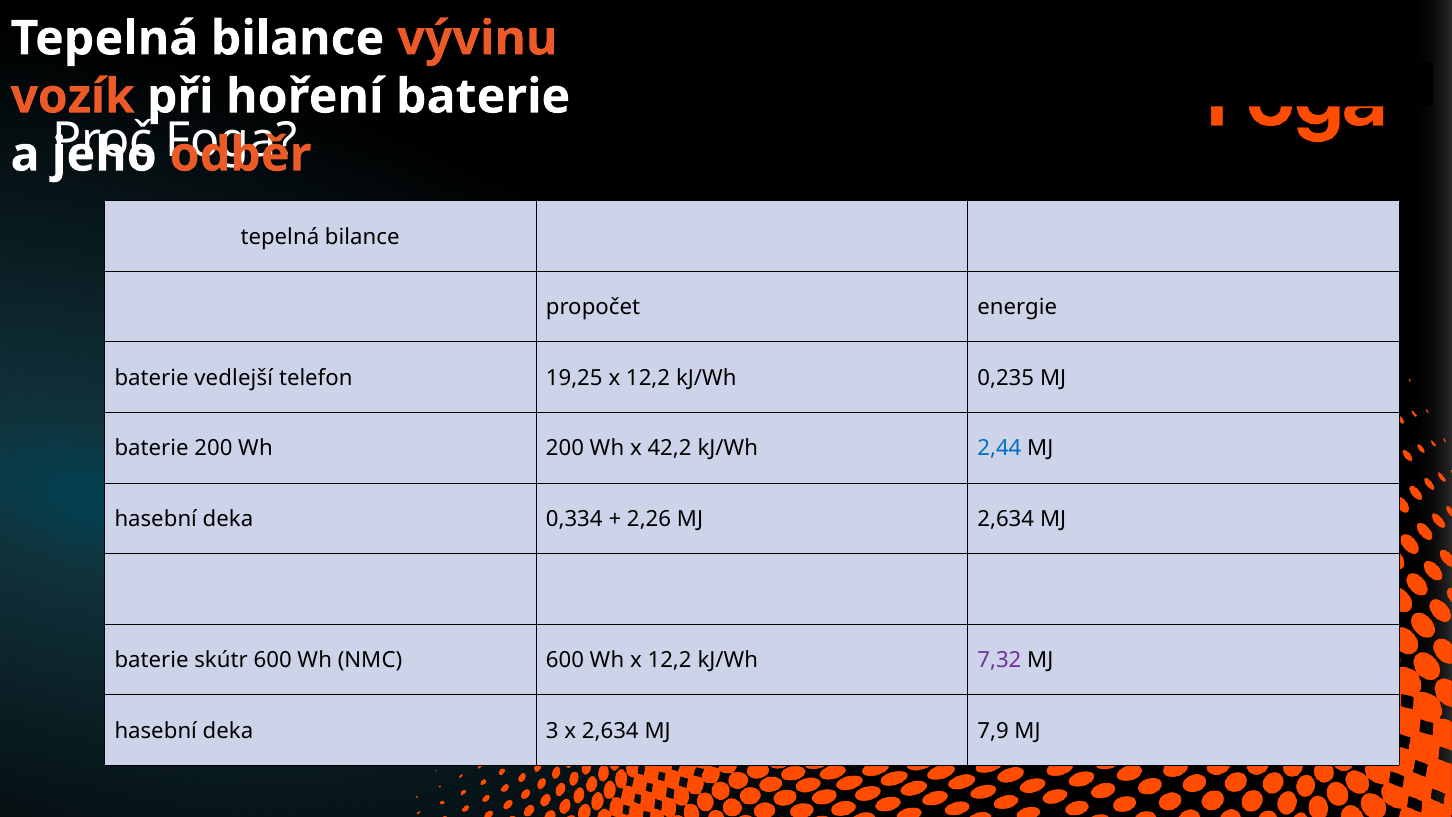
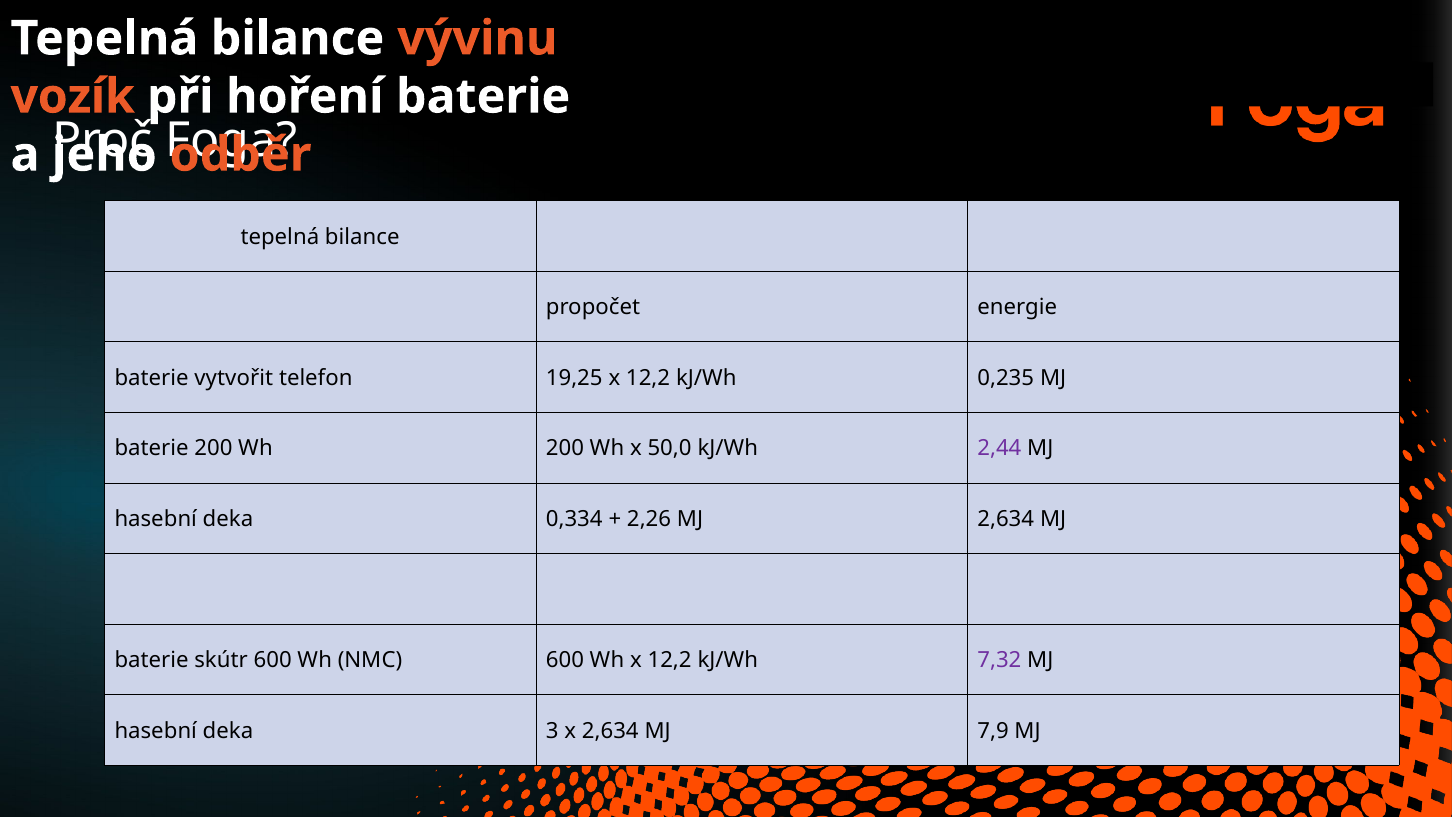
vedlejší: vedlejší -> vytvořit (234, 378)
42,2: 42,2 -> 50,0 (670, 449)
2,44 colour: blue -> purple (999, 449)
